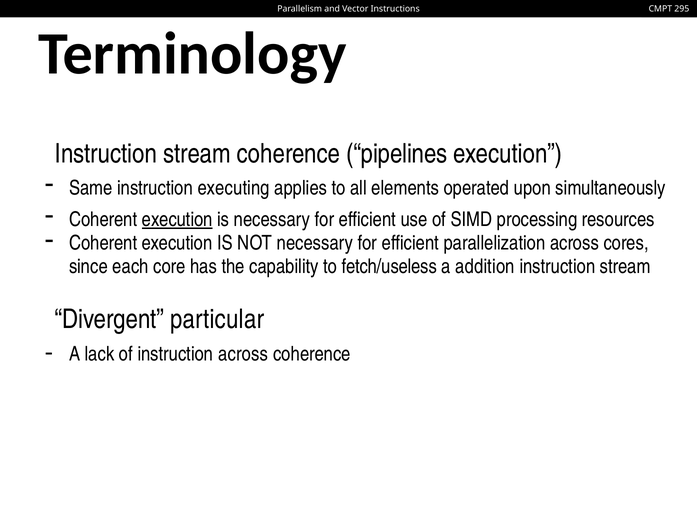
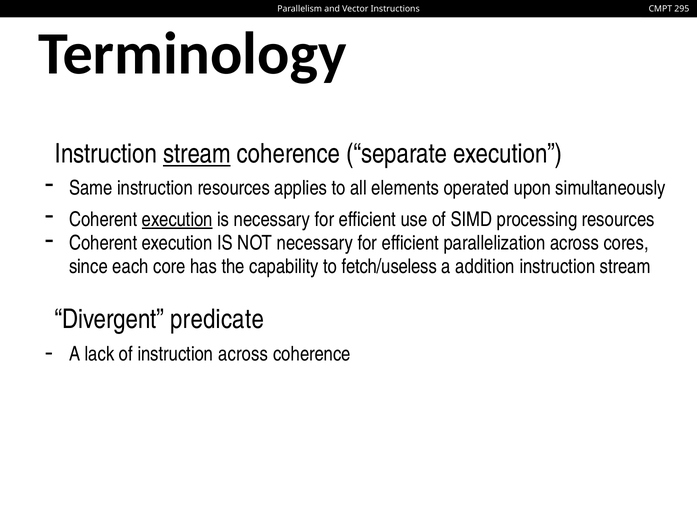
stream underline: none -> present (197, 154)
pipelines: pipelines -> separate (397, 154)
instruction executing: executing -> resources (234, 188)
particular: particular -> predicate (217, 320)
